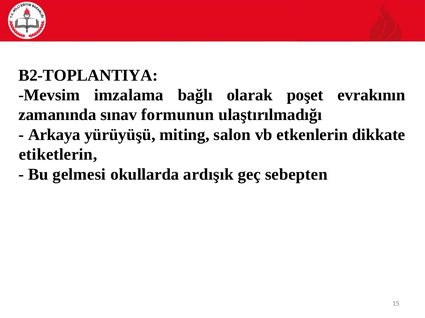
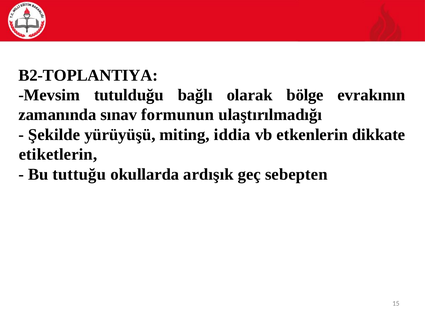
imzalama: imzalama -> tutulduğu (129, 95)
poşet: poşet -> bölge (305, 95)
Arkaya: Arkaya -> Şekilde (54, 135)
salon: salon -> iddia (232, 135)
gelmesi: gelmesi -> tuttuğu (79, 175)
